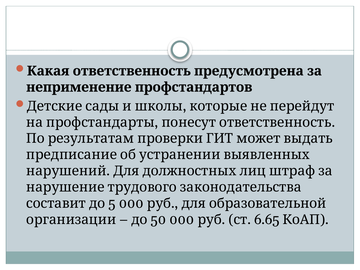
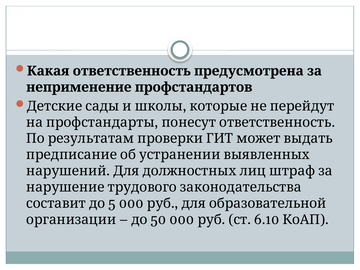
6.65: 6.65 -> 6.10 (267, 220)
